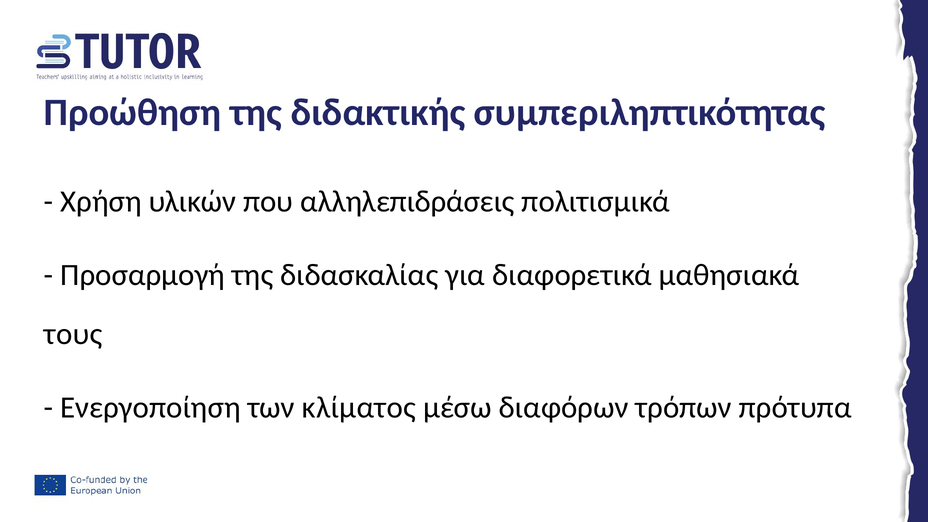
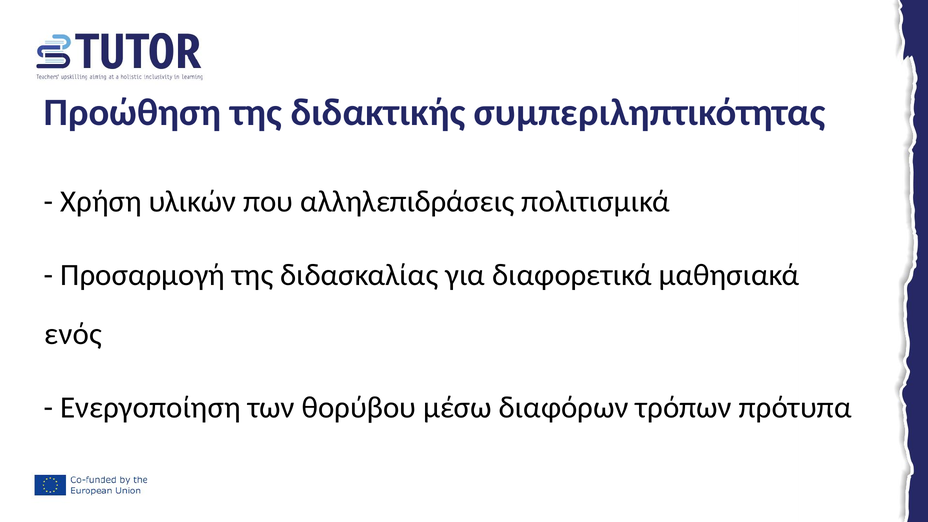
τους: τους -> ενός (73, 334)
κλίματος: κλίματος -> θορύβου (359, 408)
